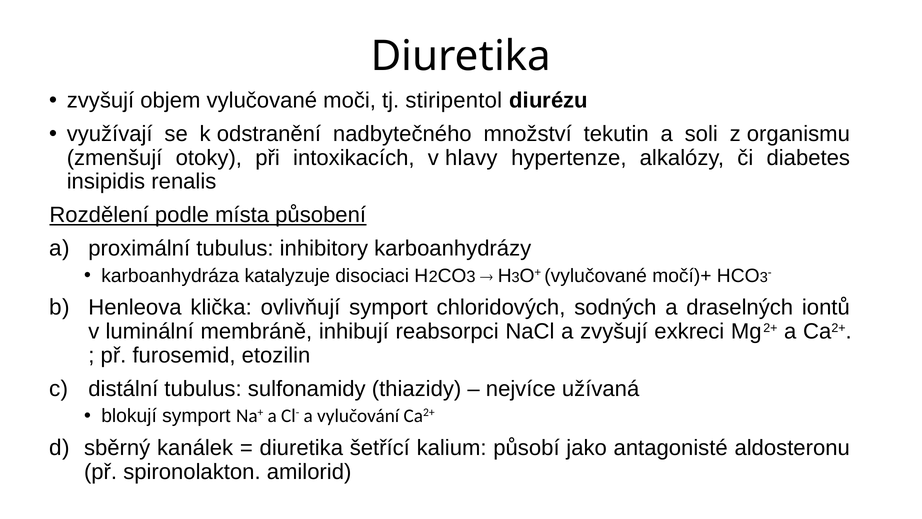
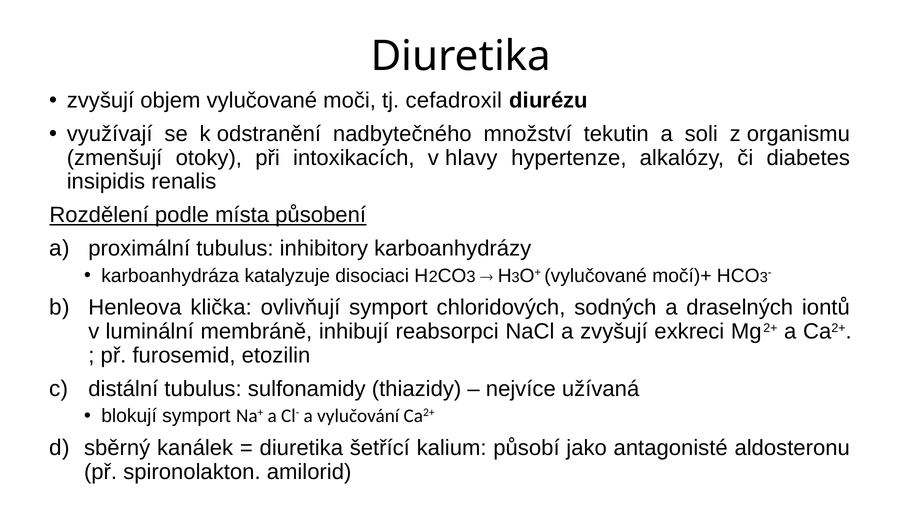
stiripentol: stiripentol -> cefadroxil (454, 100)
